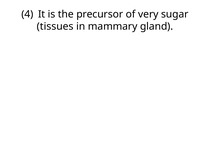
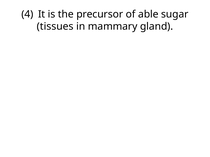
very: very -> able (148, 14)
